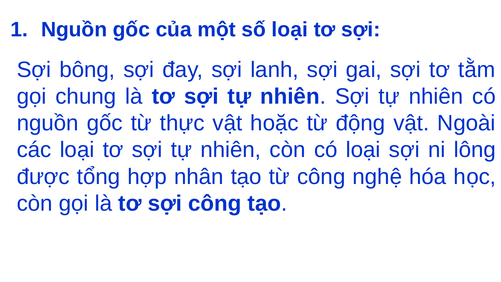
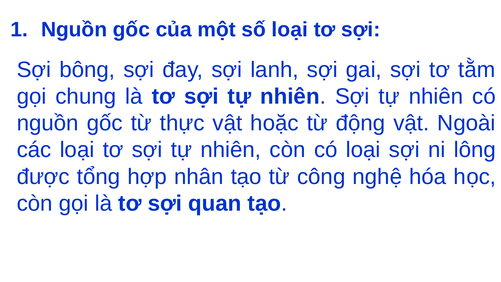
sợi công: công -> quan (215, 203)
